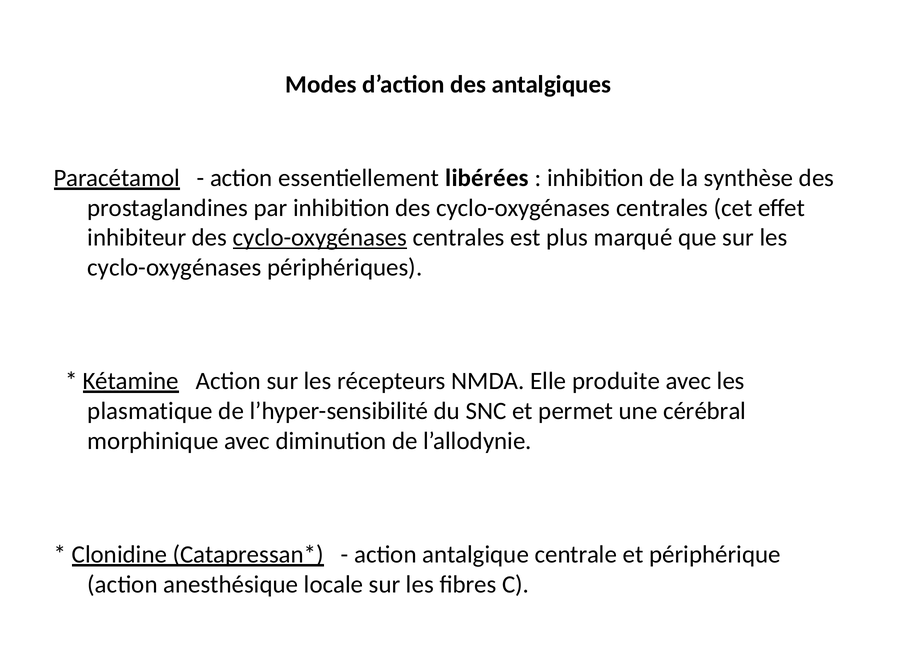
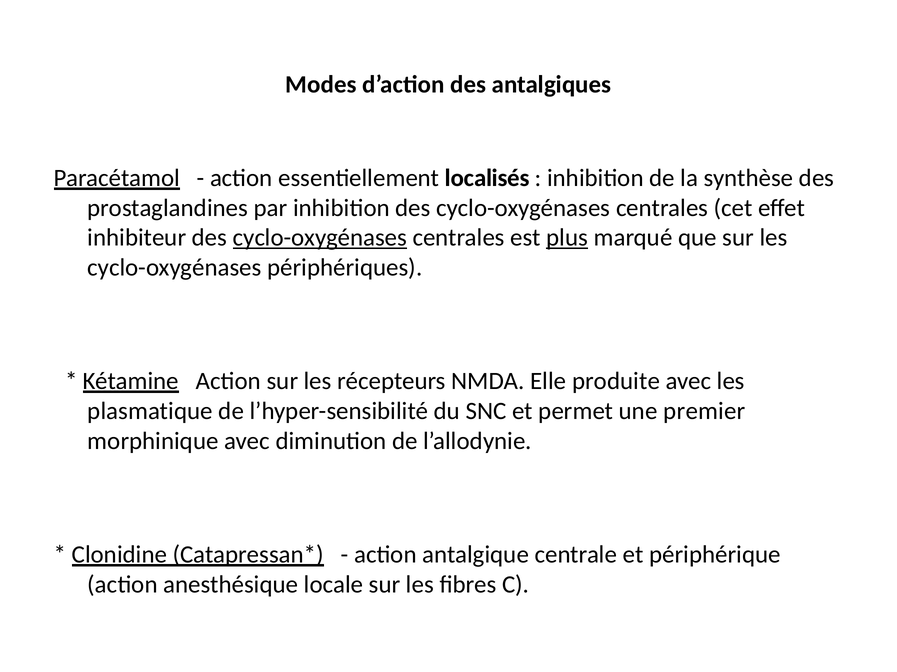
libérées: libérées -> localisés (487, 178)
plus underline: none -> present (567, 238)
cérébral: cérébral -> premier (705, 411)
